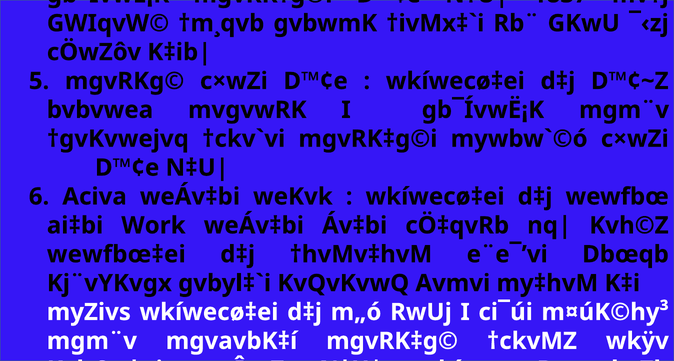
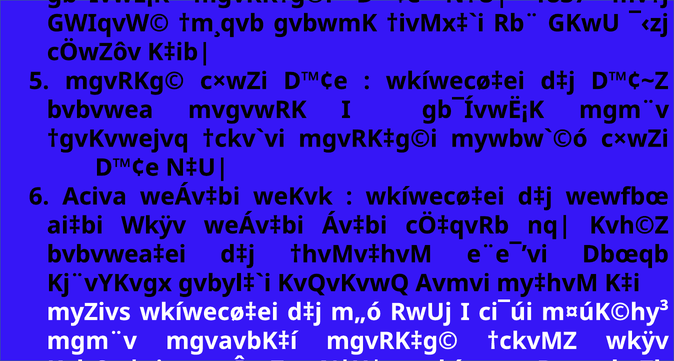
ai‡bi Work: Work -> Wkÿv (154, 226)
wewfbœ‡ei: wewfbœ‡ei -> bvbvwea‡ei (116, 254)
